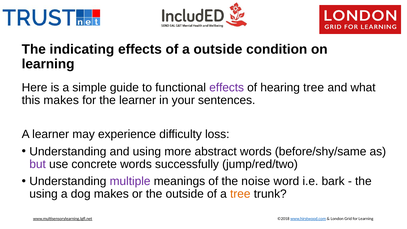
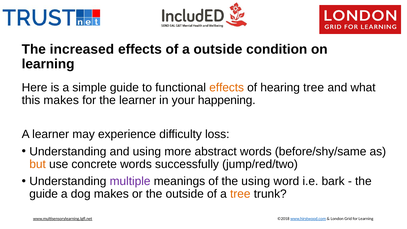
indicating: indicating -> increased (82, 49)
effects colour: purple -> orange (227, 87)
sentences: sentences -> happening (227, 100)
but colour: purple -> orange (38, 164)
the noise: noise -> using (256, 181)
using: using -> guide (44, 194)
